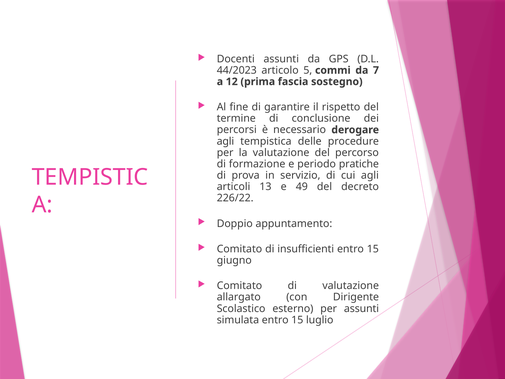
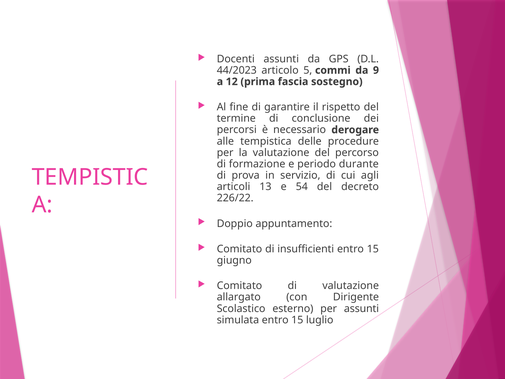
7: 7 -> 9 (376, 70)
agli: agli -> alle (225, 141)
pratiche: pratiche -> durante (359, 164)
49: 49 -> 54 (302, 187)
